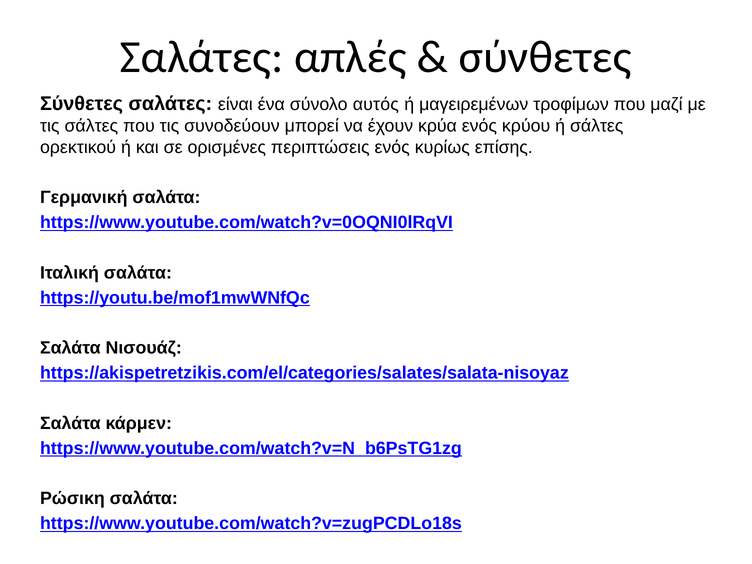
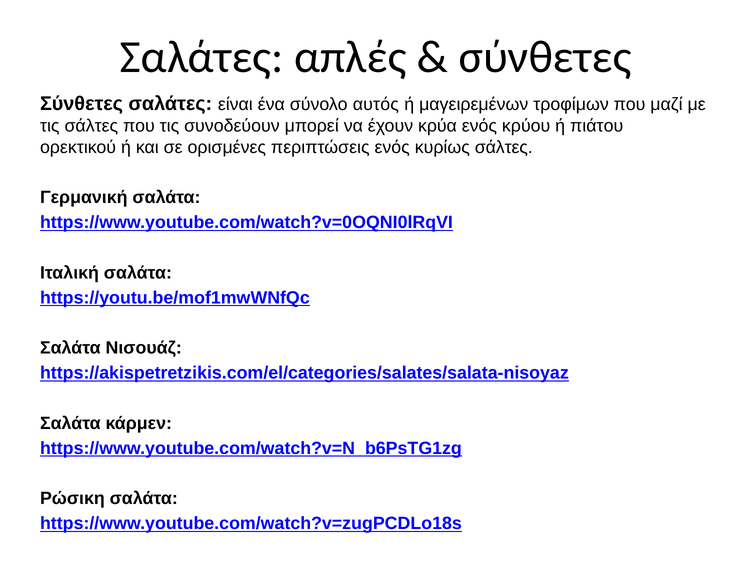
ή σάλτες: σάλτες -> πιάτου (597, 126)
κυρίως επίσης: επίσης -> σάλτες (504, 147)
